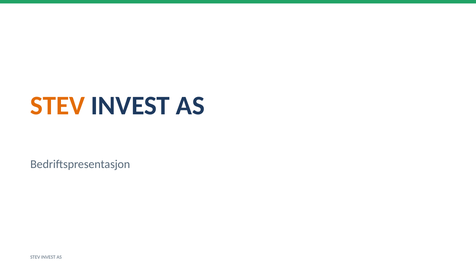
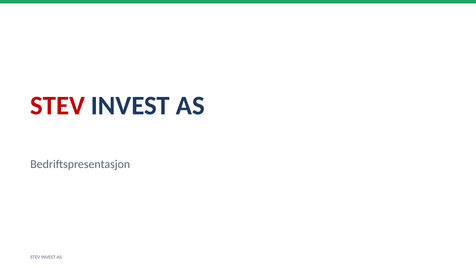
STEV colour: orange -> red (58, 106)
